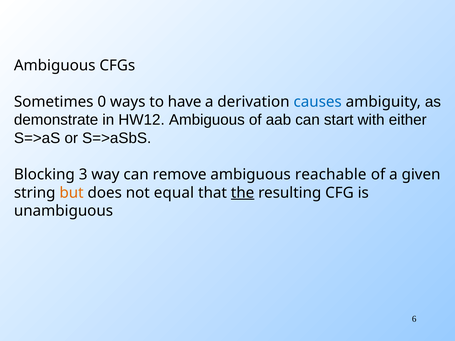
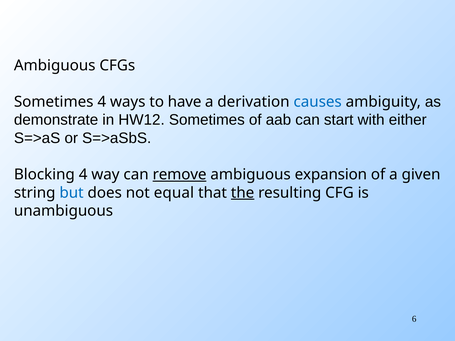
Sometimes 0: 0 -> 4 (102, 102)
HW12 Ambiguous: Ambiguous -> Sometimes (207, 120)
Blocking 3: 3 -> 4 (83, 175)
remove underline: none -> present (180, 175)
reachable: reachable -> expansion (331, 175)
but colour: orange -> blue (72, 193)
